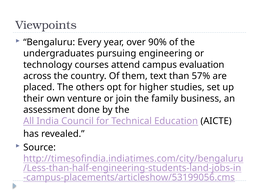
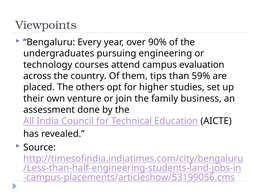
text: text -> tips (158, 76)
57%: 57% -> 59% (201, 76)
